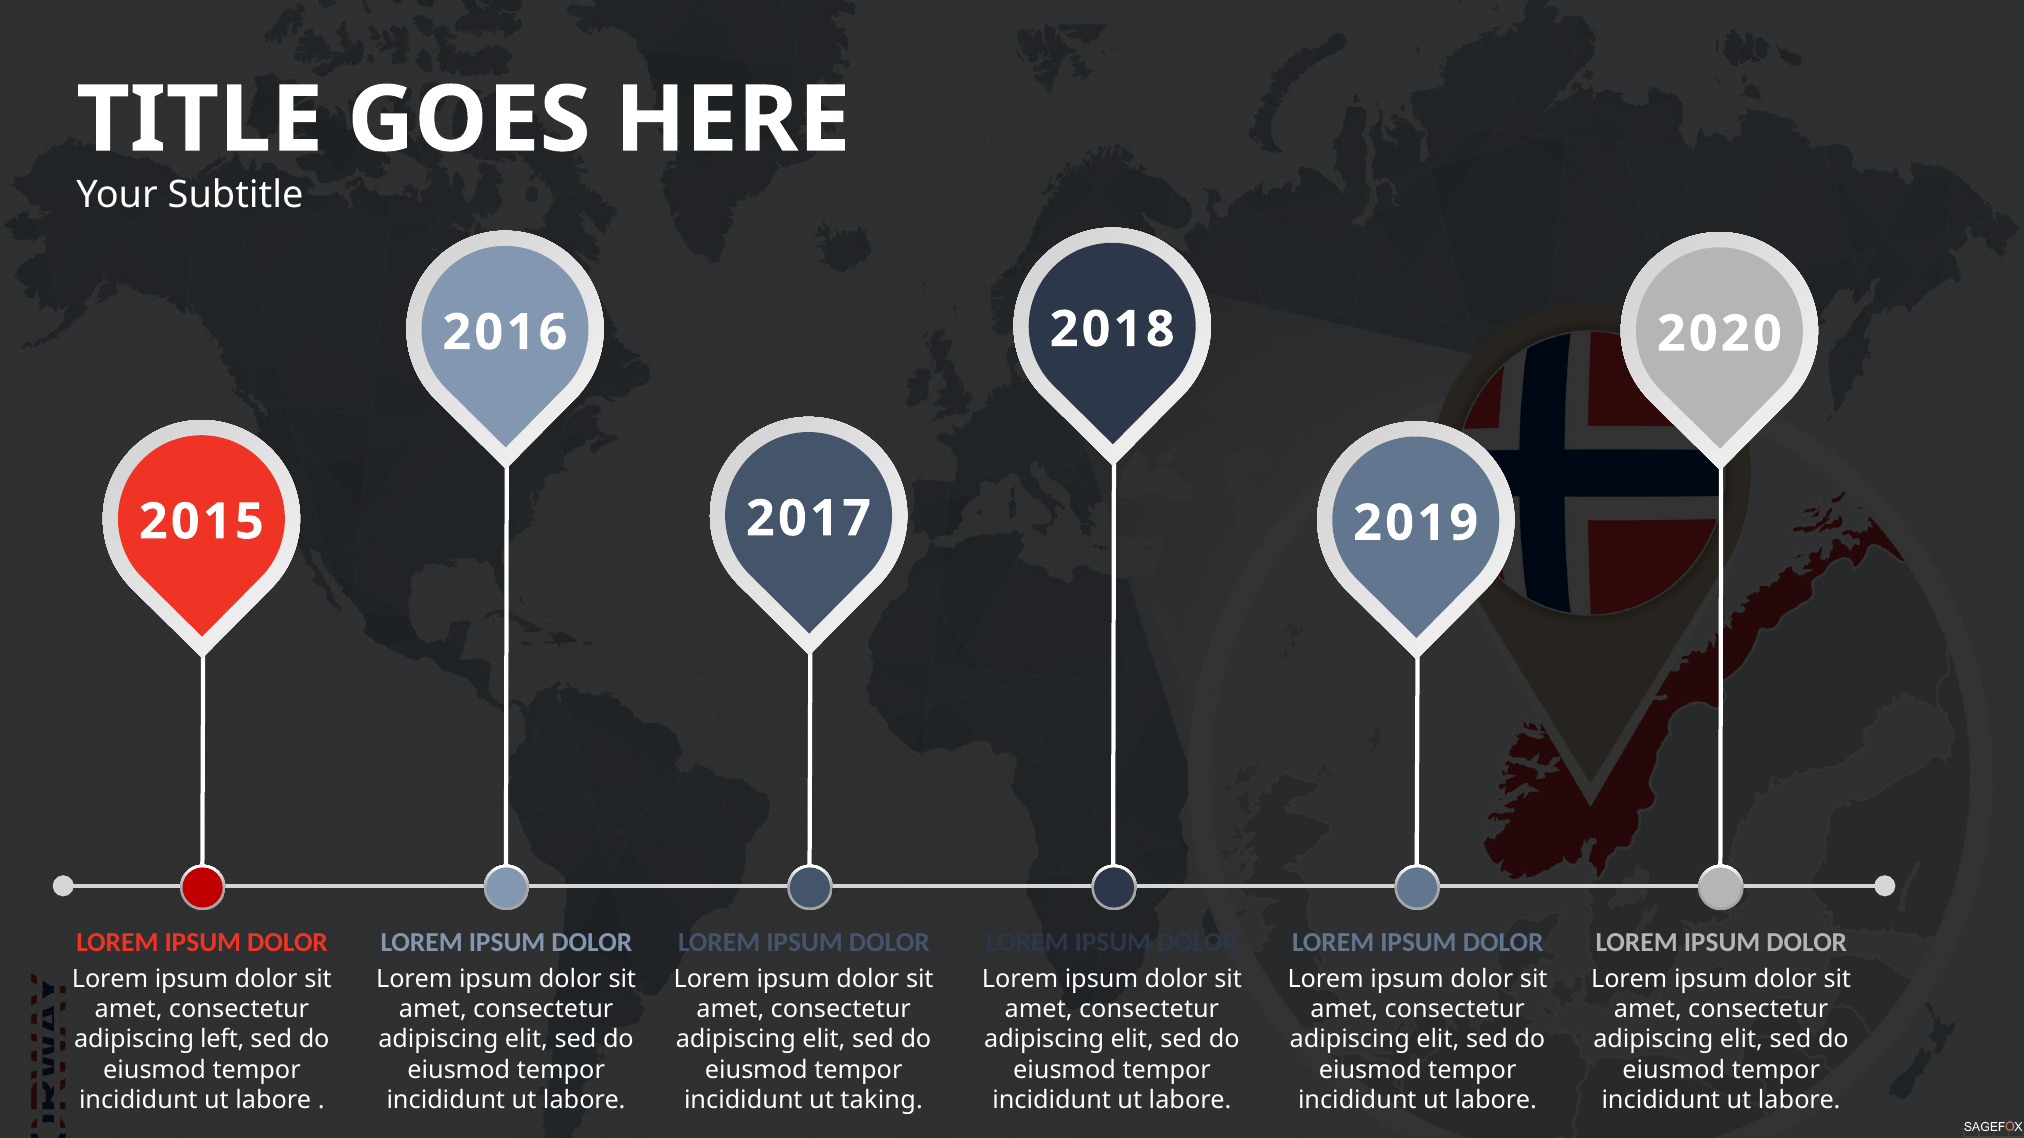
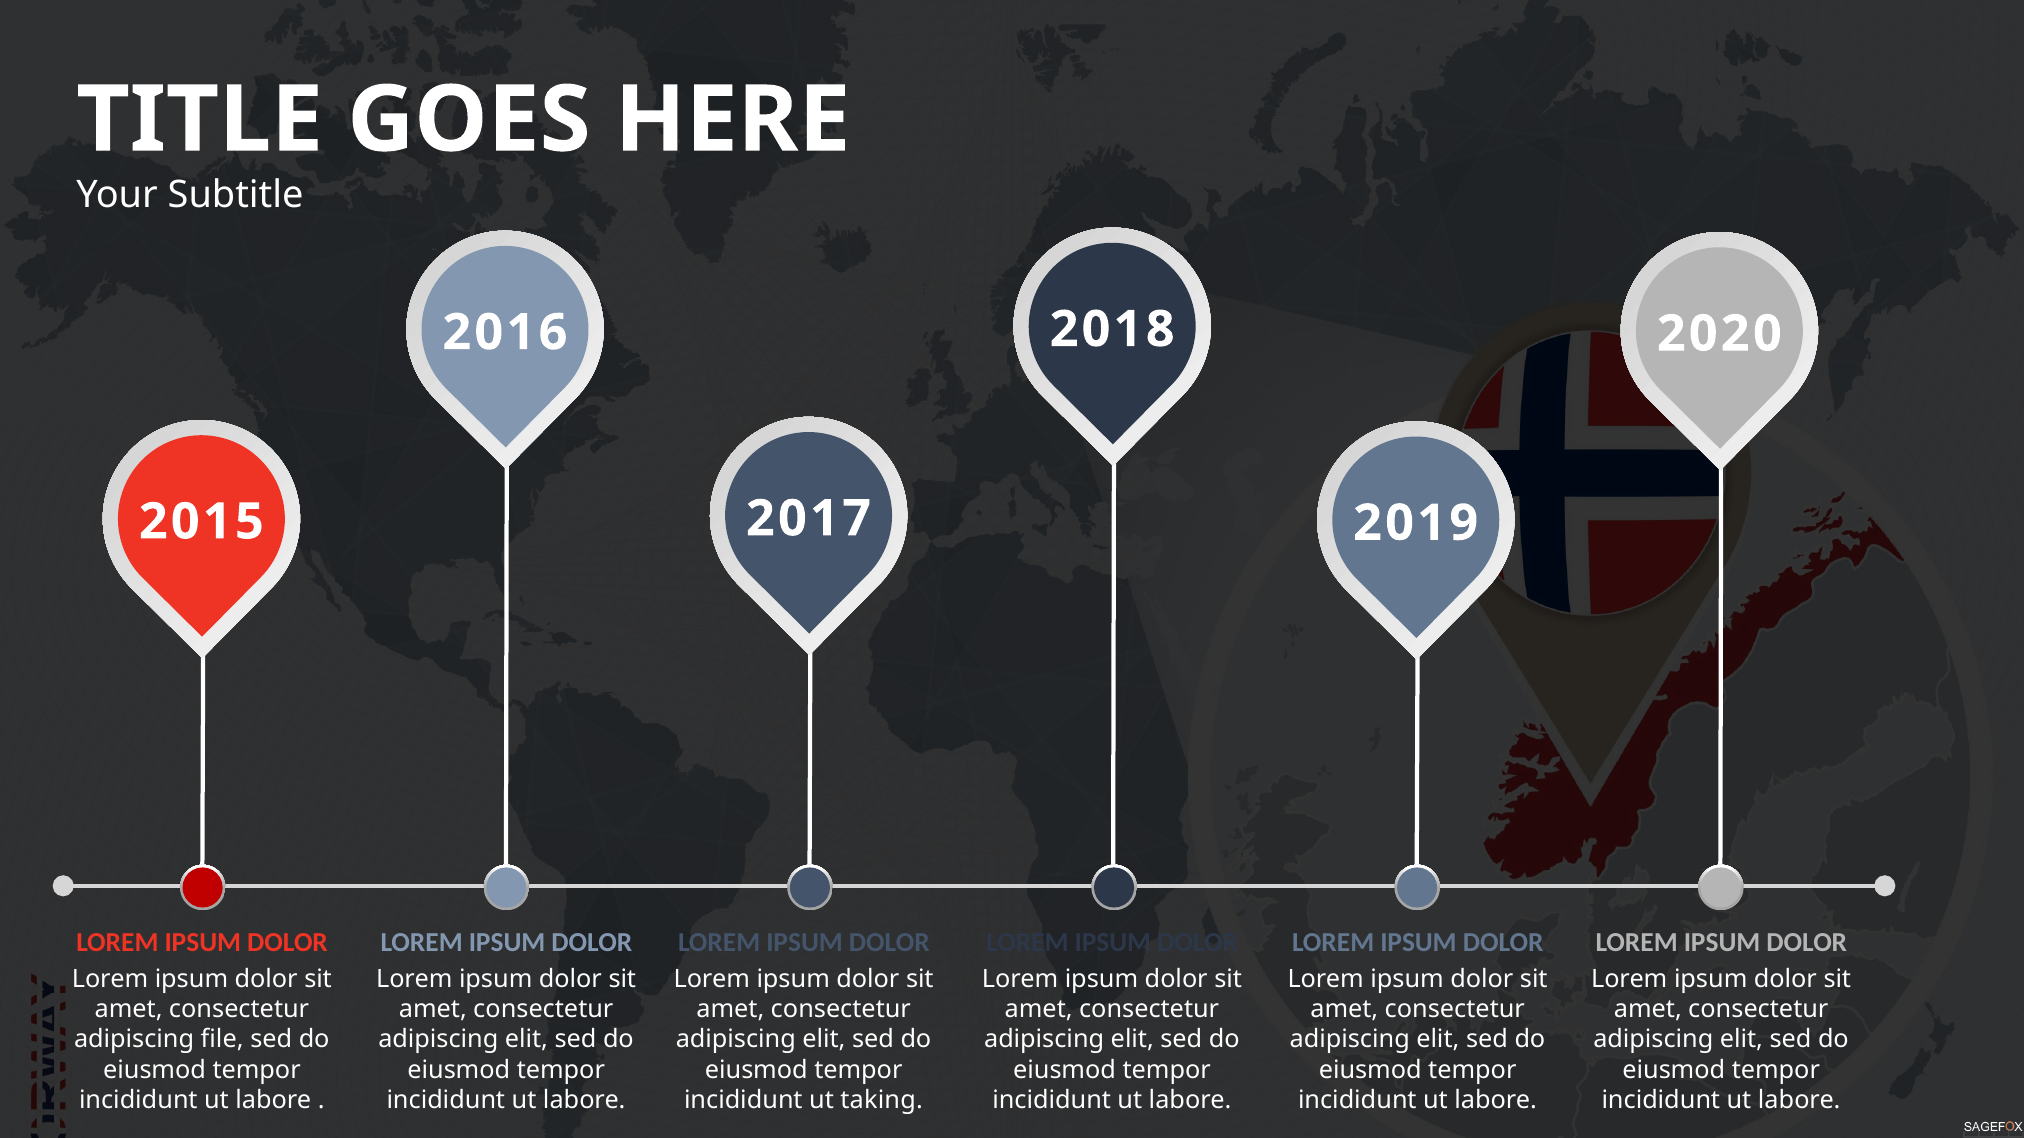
left: left -> file (222, 1040)
